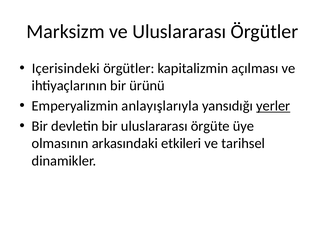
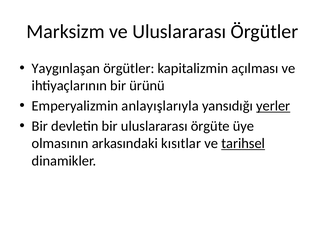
Içerisindeki: Içerisindeki -> Yaygınlaşan (66, 68)
etkileri: etkileri -> kısıtlar (181, 143)
tarihsel underline: none -> present (243, 143)
